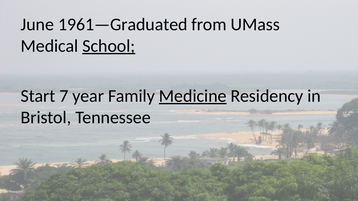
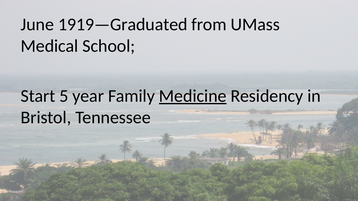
1961—Graduated: 1961—Graduated -> 1919—Graduated (123, 25)
School underline: present -> none (109, 46)
7: 7 -> 5 (64, 96)
